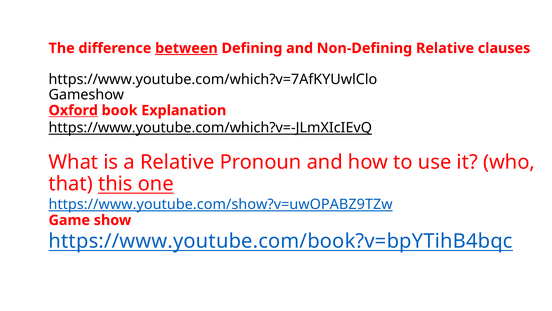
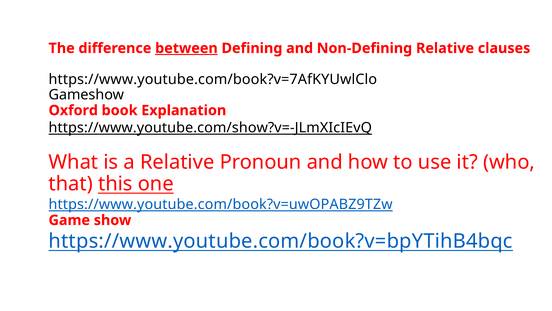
https://www.youtube.com/which?v=7AfKYUwlClo: https://www.youtube.com/which?v=7AfKYUwlClo -> https://www.youtube.com/book?v=7AfKYUwlClo (213, 79)
Oxford underline: present -> none (73, 110)
https://www.youtube.com/which?v=-JLmXIcIEvQ: https://www.youtube.com/which?v=-JLmXIcIEvQ -> https://www.youtube.com/show?v=-JLmXIcIEvQ (210, 127)
https://www.youtube.com/show?v=uwOPABZ9TZw: https://www.youtube.com/show?v=uwOPABZ9TZw -> https://www.youtube.com/book?v=uwOPABZ9TZw (221, 204)
